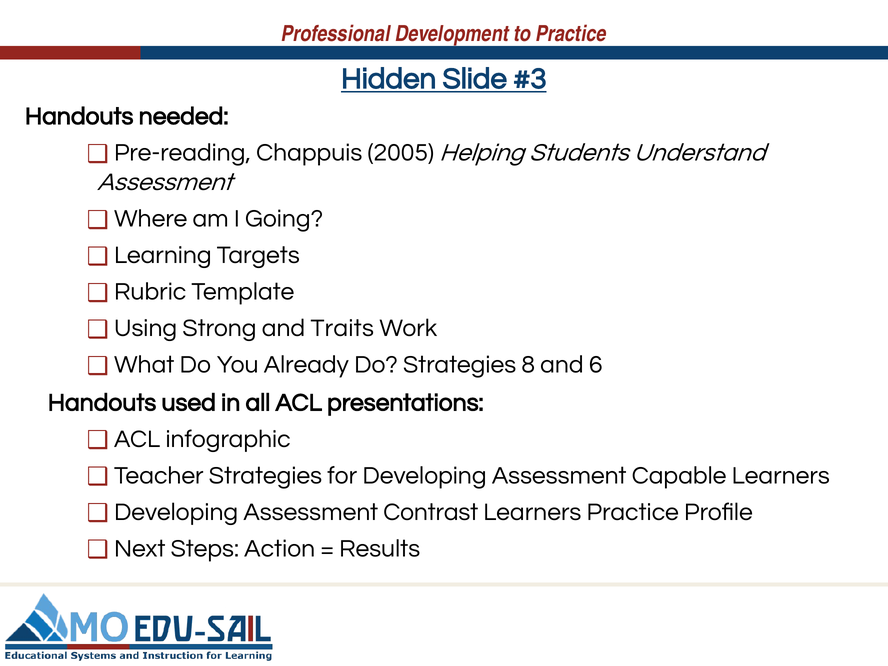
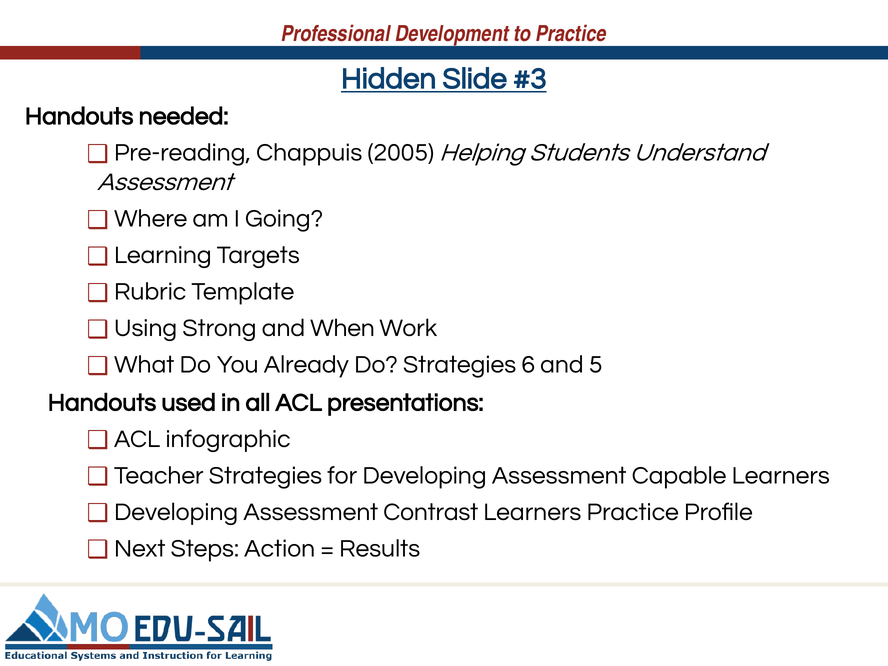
Traits: Traits -> When (342, 328)
8: 8 -> 6 (528, 365)
6: 6 -> 5 (596, 365)
